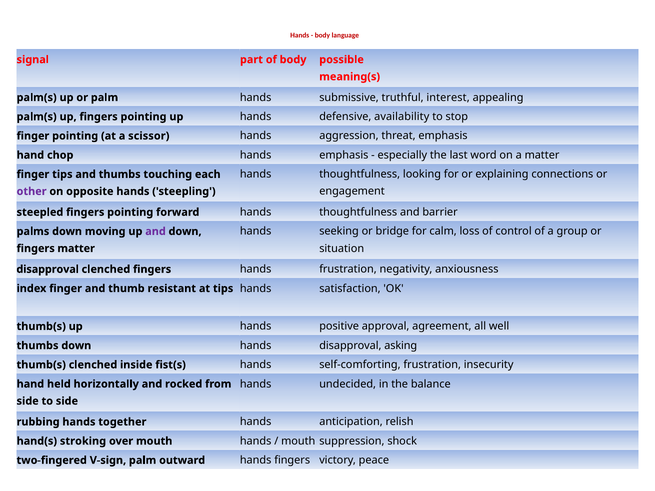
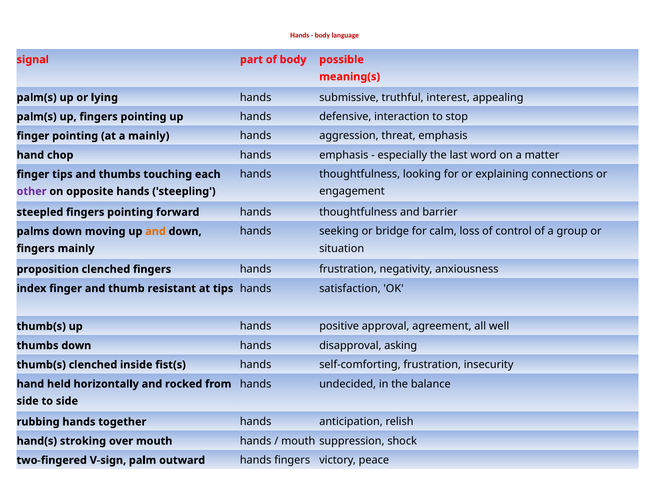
or palm: palm -> lying (104, 98)
availability: availability -> interaction (402, 117)
a scissor: scissor -> mainly (149, 136)
and colour: purple -> orange (155, 232)
fingers matter: matter -> mainly (76, 249)
disapproval: disapproval -> proposition (48, 269)
